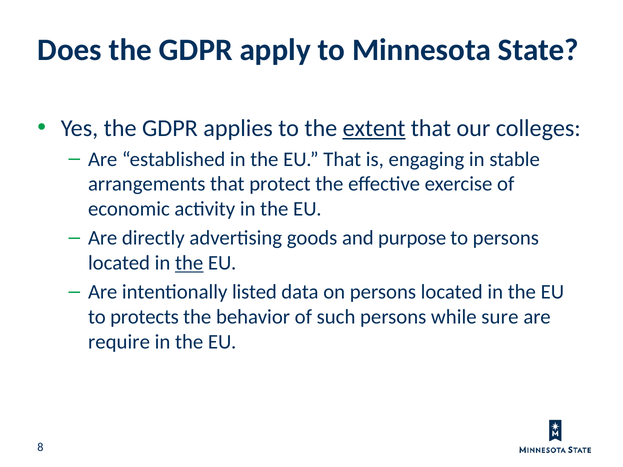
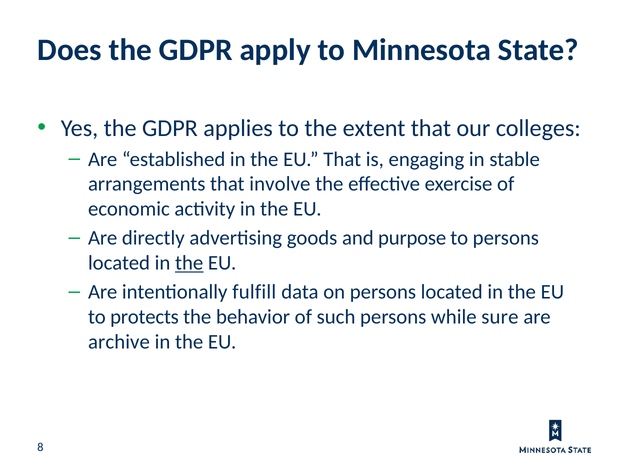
extent underline: present -> none (374, 128)
protect: protect -> involve (280, 184)
listed: listed -> fulfill (254, 292)
require: require -> archive (119, 342)
